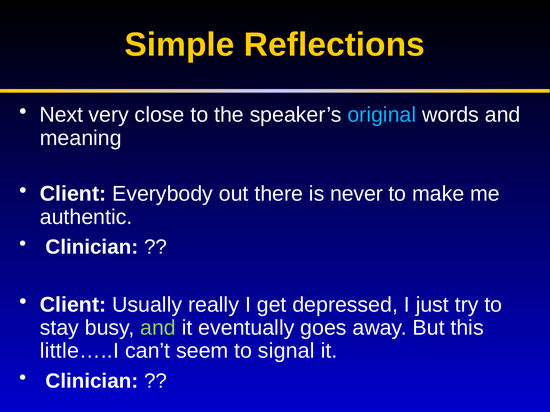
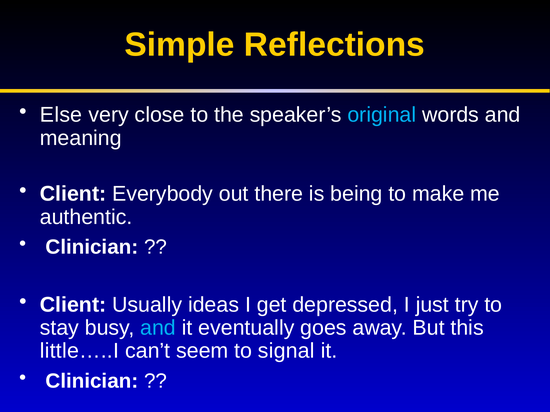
Next: Next -> Else (61, 115)
never: never -> being (356, 194)
really: really -> ideas (214, 305)
and colour: light green -> light blue (158, 328)
